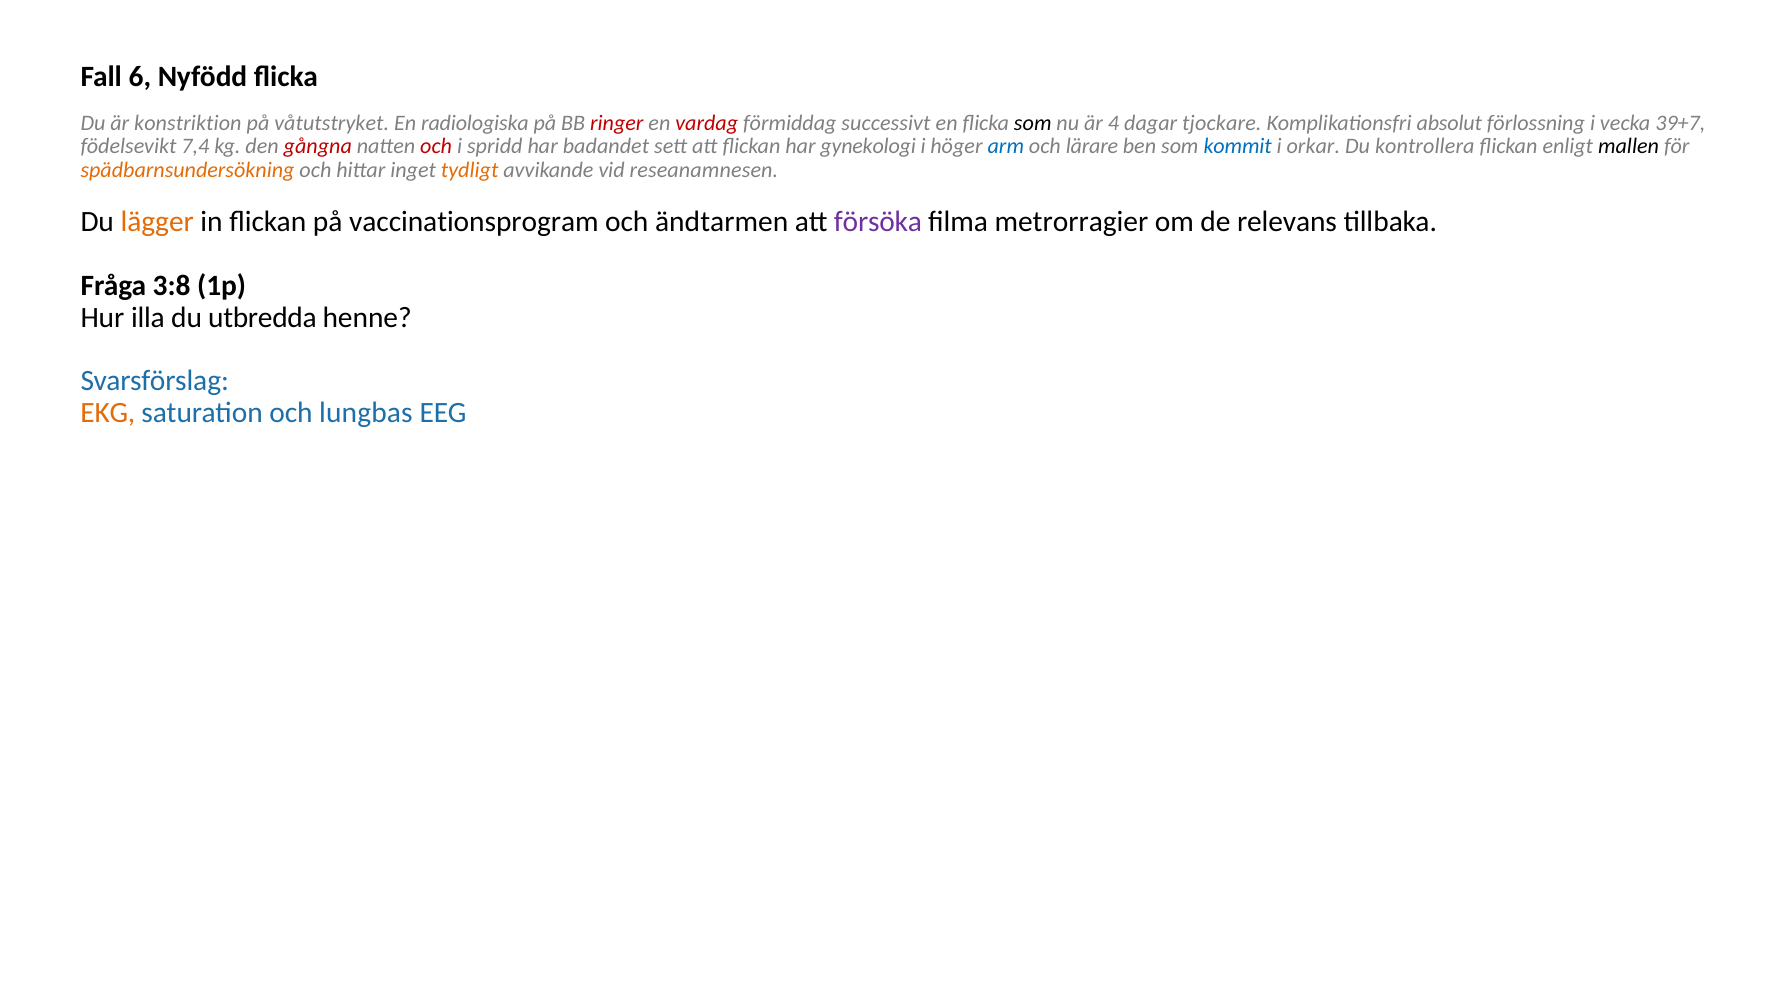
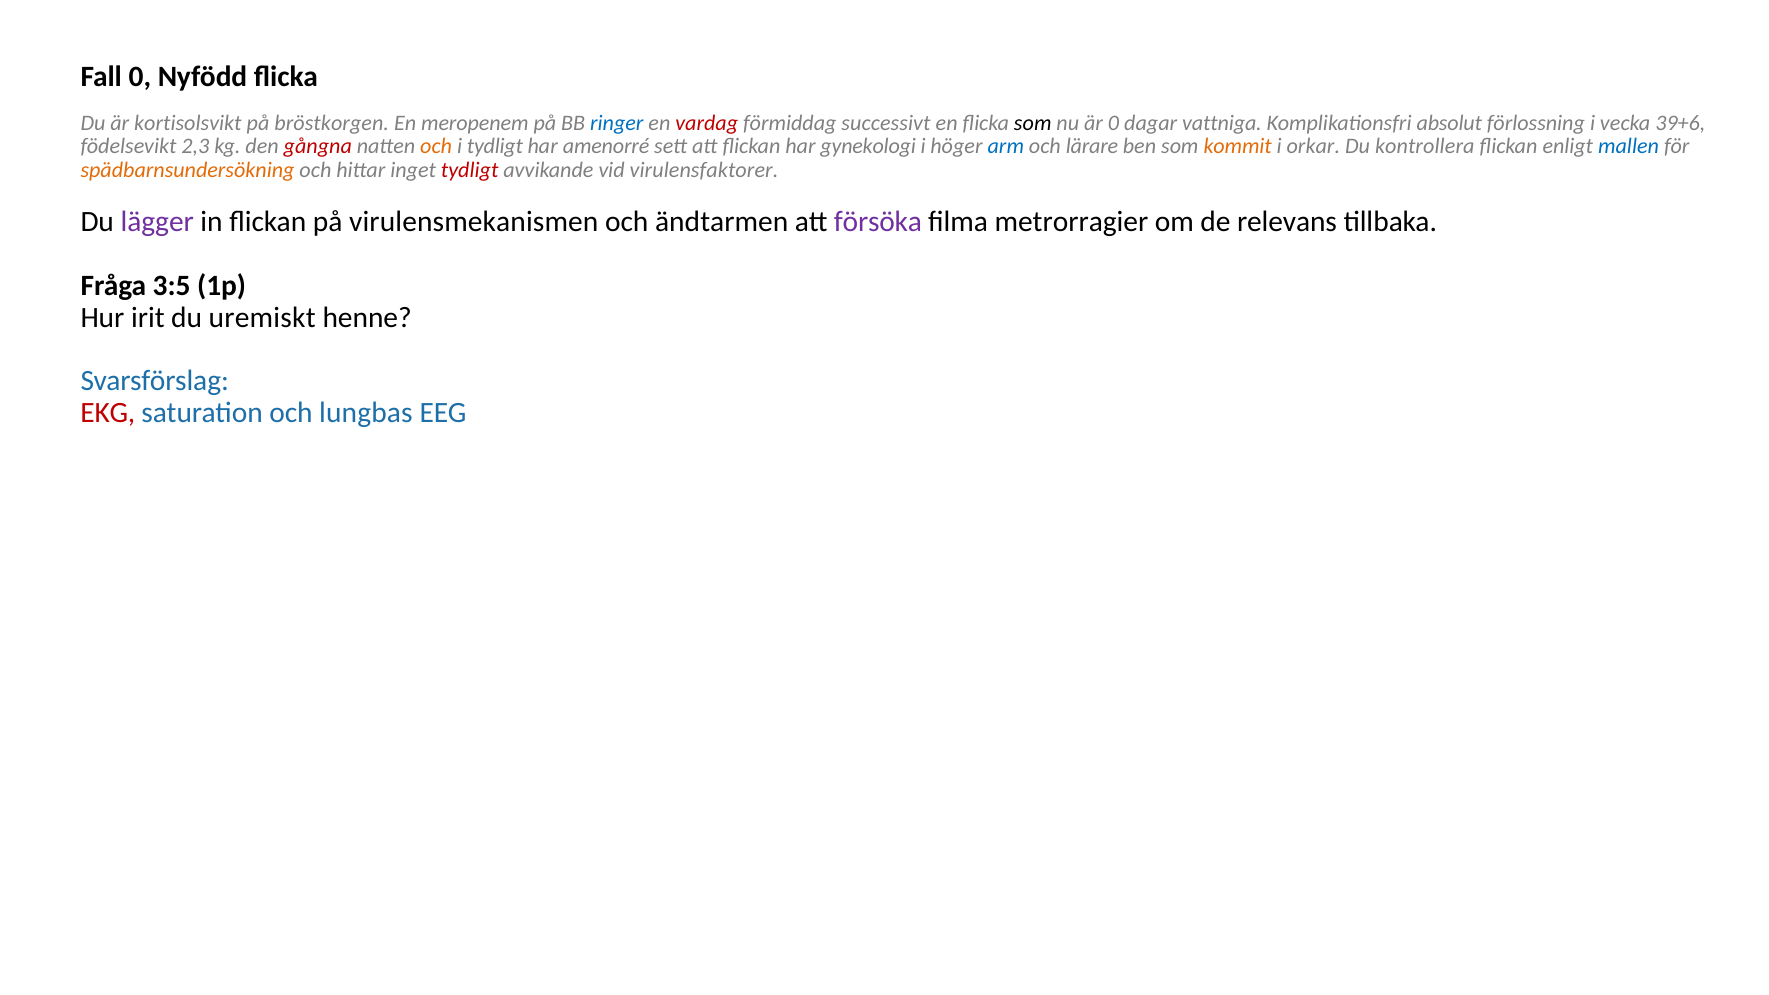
Fall 6: 6 -> 0 (140, 77)
konstriktion: konstriktion -> kortisolsvikt (188, 123)
våtutstryket: våtutstryket -> bröstkorgen (332, 123)
radiologiska: radiologiska -> meropenem (475, 123)
ringer colour: red -> blue (617, 123)
är 4: 4 -> 0 (1114, 123)
tjockare: tjockare -> vattniga (1222, 123)
39+7: 39+7 -> 39+6 (1680, 123)
7,4: 7,4 -> 2,3 (195, 147)
och colour: red -> orange (436, 147)
i spridd: spridd -> tydligt (495, 147)
badandet: badandet -> amenorré (606, 147)
kommit colour: blue -> orange (1238, 147)
mallen colour: black -> blue (1629, 147)
tydligt colour: orange -> red (470, 171)
reseanamnesen: reseanamnesen -> virulensfaktorer (704, 171)
lägger colour: orange -> purple (157, 222)
vaccinationsprogram: vaccinationsprogram -> virulensmekanismen (474, 222)
3:8: 3:8 -> 3:5 (172, 286)
illa: illa -> irit (148, 317)
utbredda: utbredda -> uremiskt (262, 317)
EKG colour: orange -> red (108, 413)
